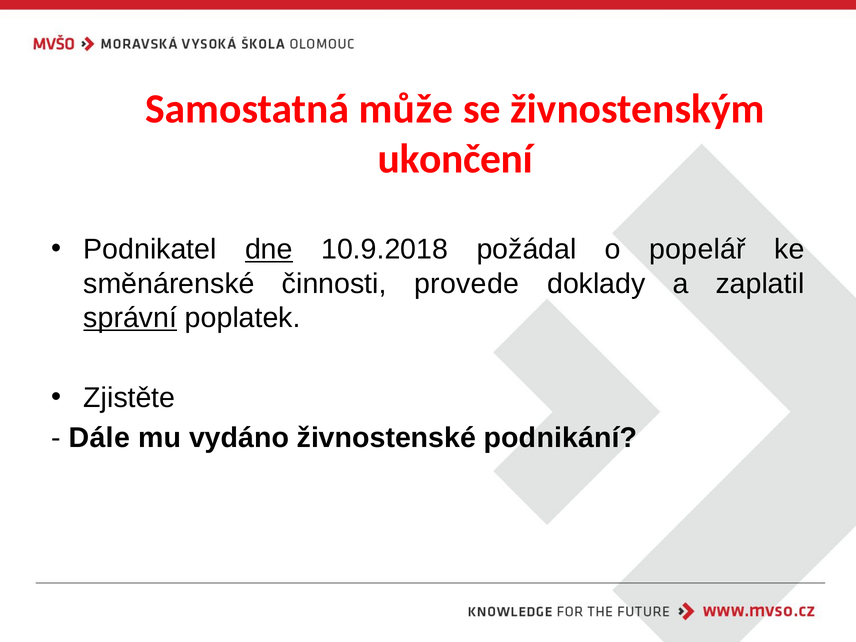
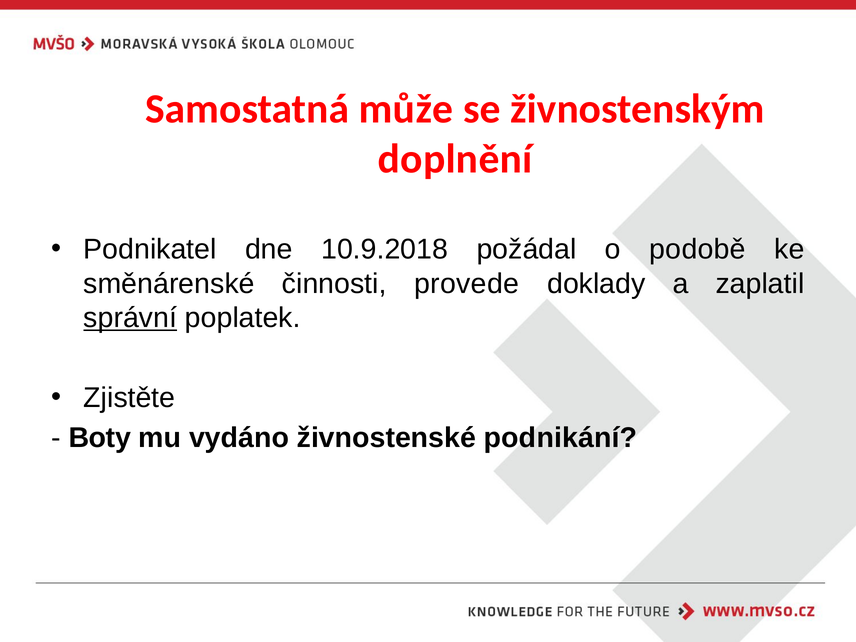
ukončení: ukončení -> doplnění (455, 159)
dne underline: present -> none (269, 250)
popelář: popelář -> podobě (697, 250)
Dále: Dále -> Boty (100, 438)
